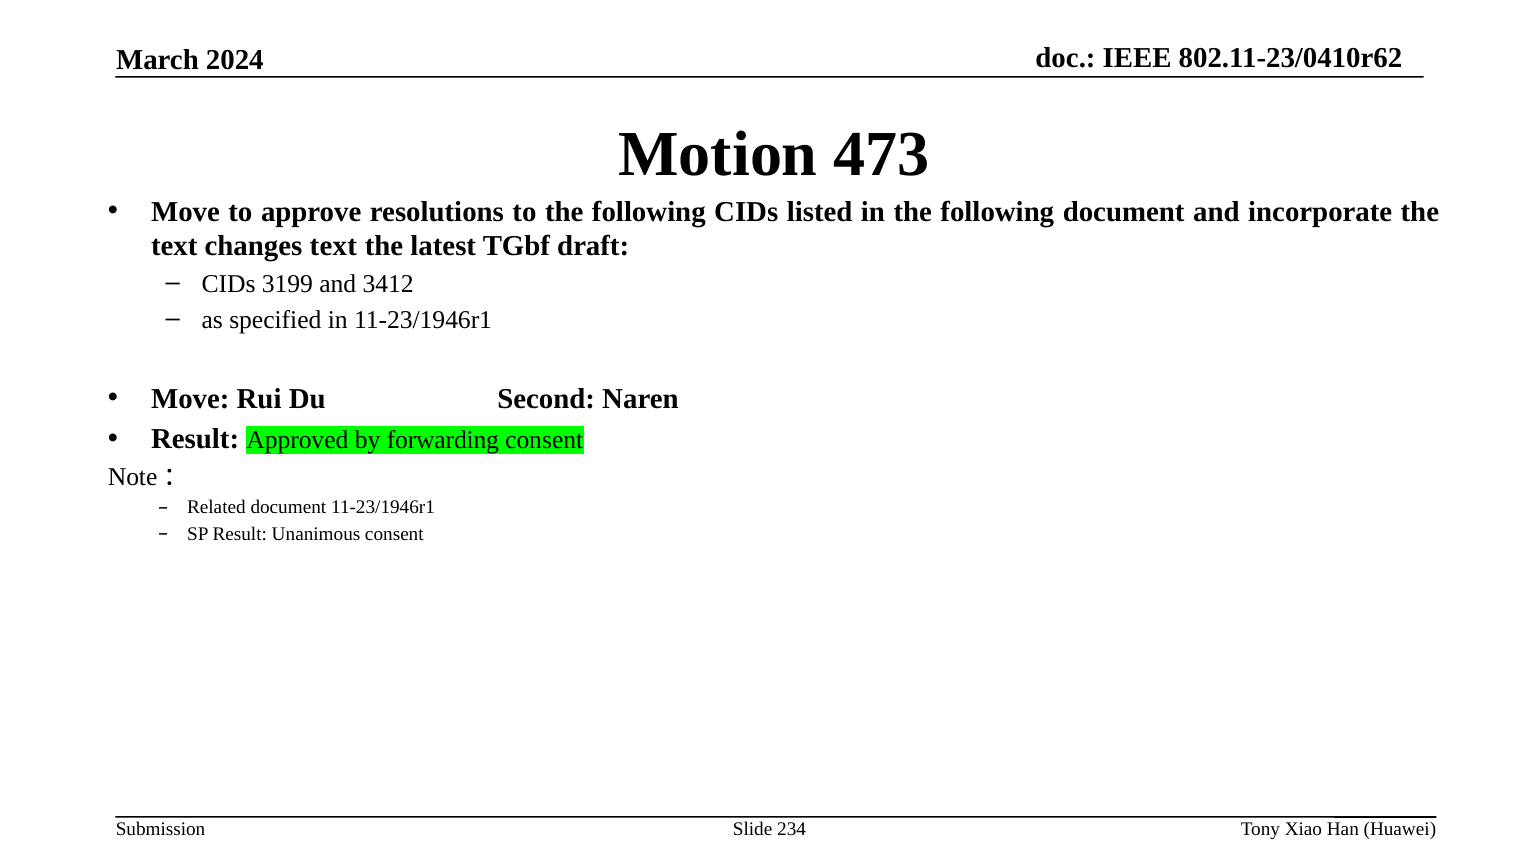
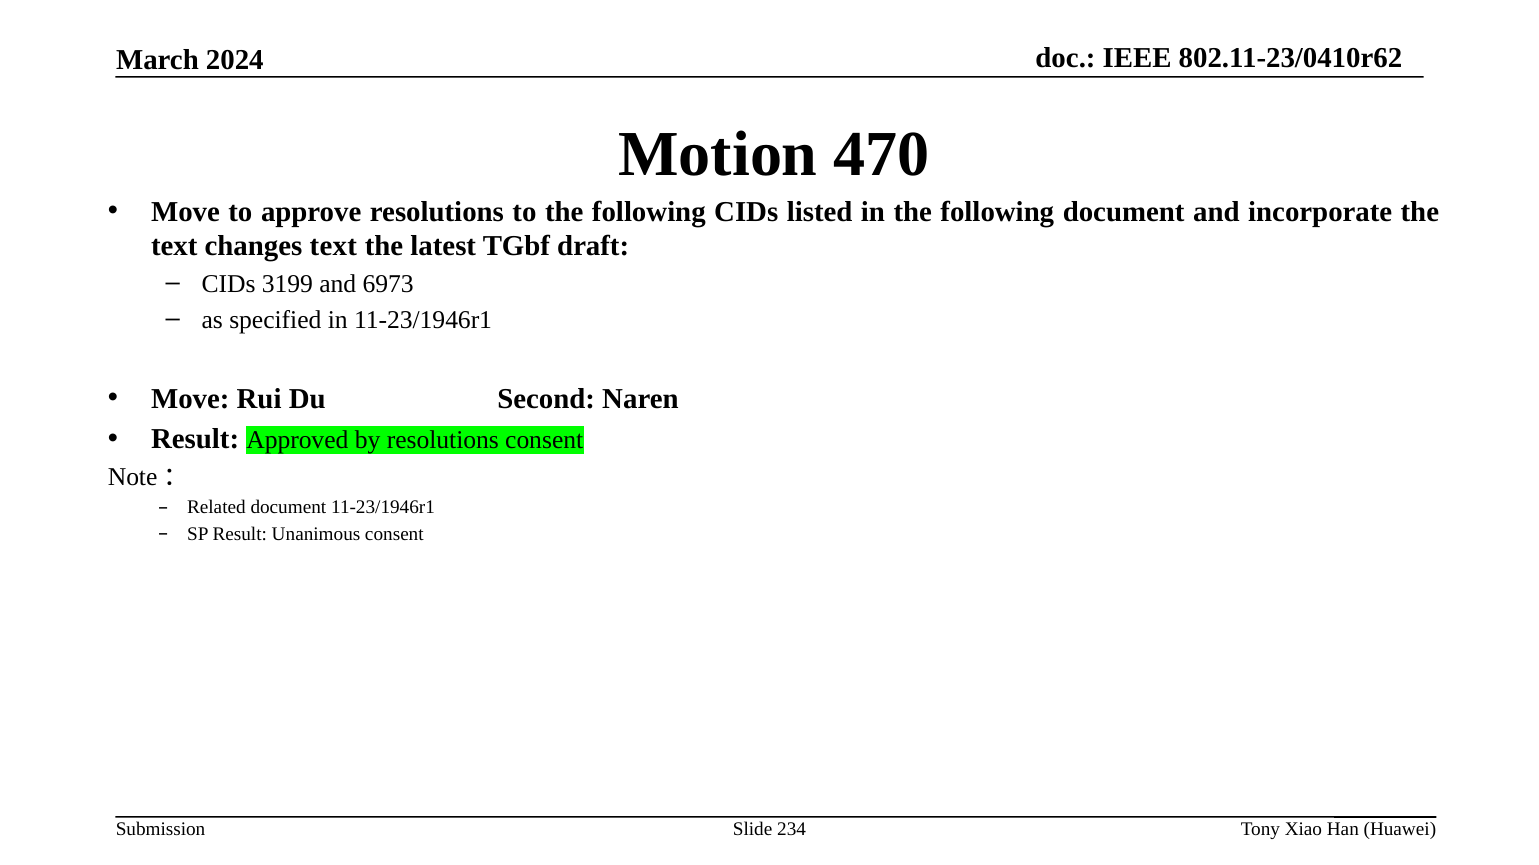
473: 473 -> 470 (882, 155)
3412: 3412 -> 6973 (388, 284)
by forwarding: forwarding -> resolutions (443, 440)
